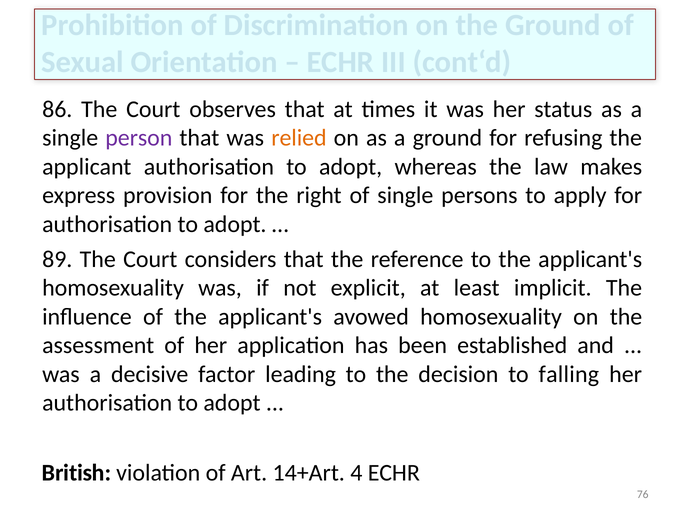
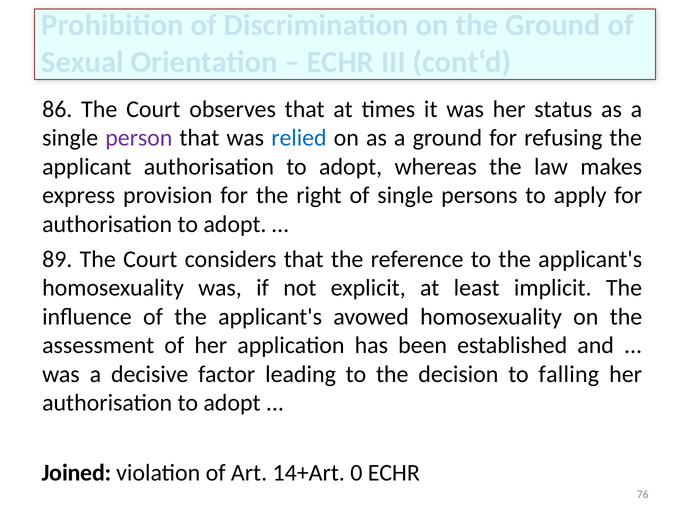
relied colour: orange -> blue (299, 138)
British: British -> Joined (77, 472)
4: 4 -> 0 (356, 472)
